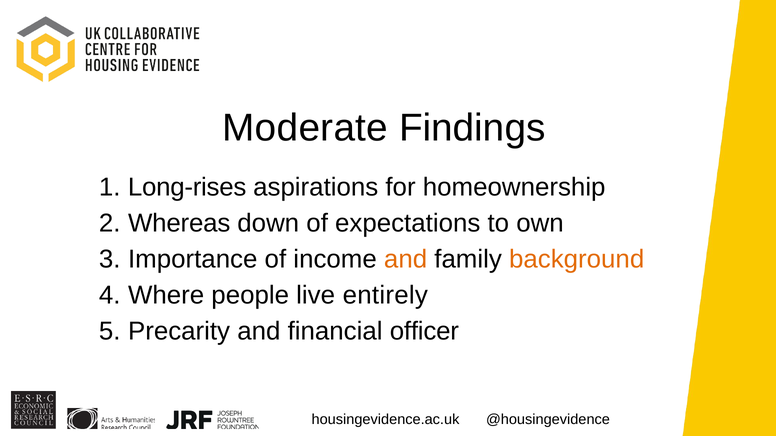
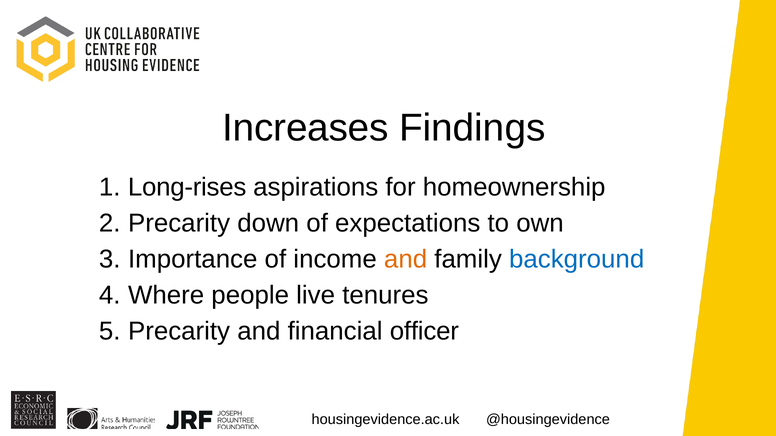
Moderate: Moderate -> Increases (305, 128)
Whereas: Whereas -> Precarity (179, 224)
background colour: orange -> blue (577, 260)
entirely: entirely -> tenures (385, 296)
